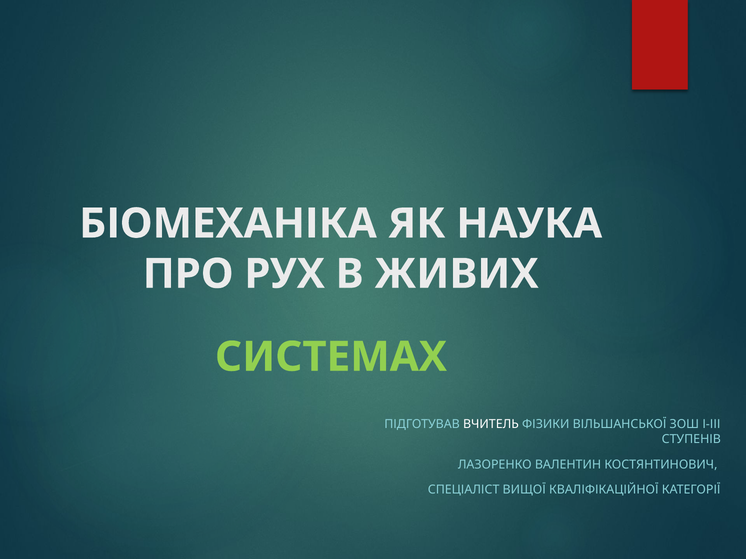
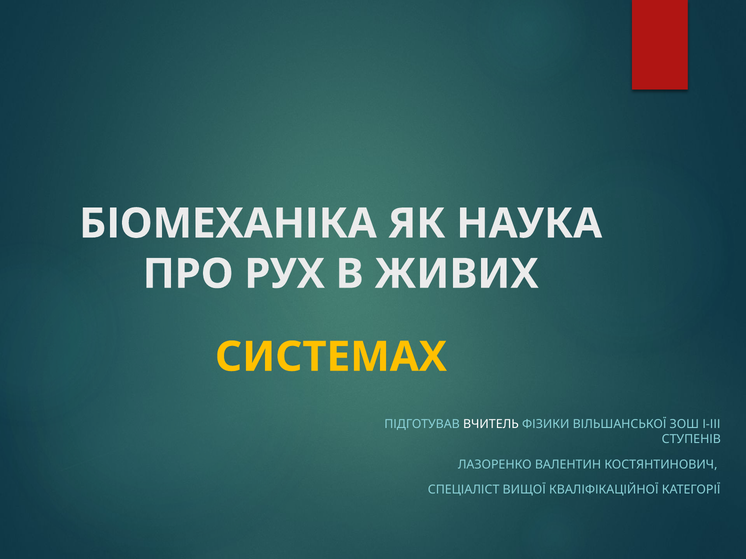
СИСТЕМАХ colour: light green -> yellow (331, 357)
